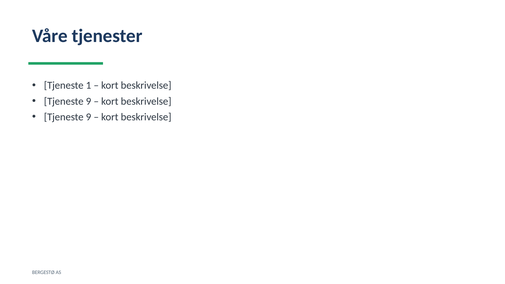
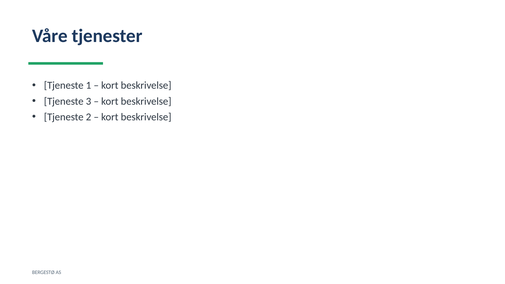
9: 9 -> 3 (89, 101)
9: 9 -> 2 (89, 117)
